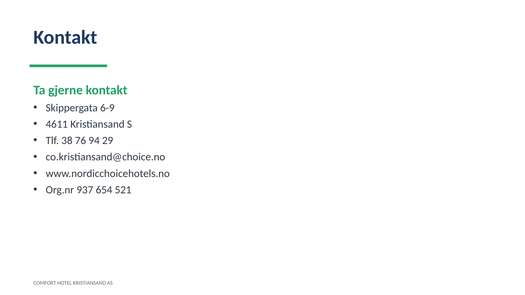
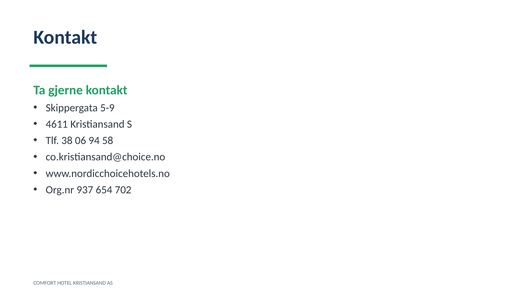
6-9: 6-9 -> 5-9 (107, 108)
76: 76 -> 06 (81, 141)
29: 29 -> 58 (108, 141)
521: 521 -> 702 (123, 190)
